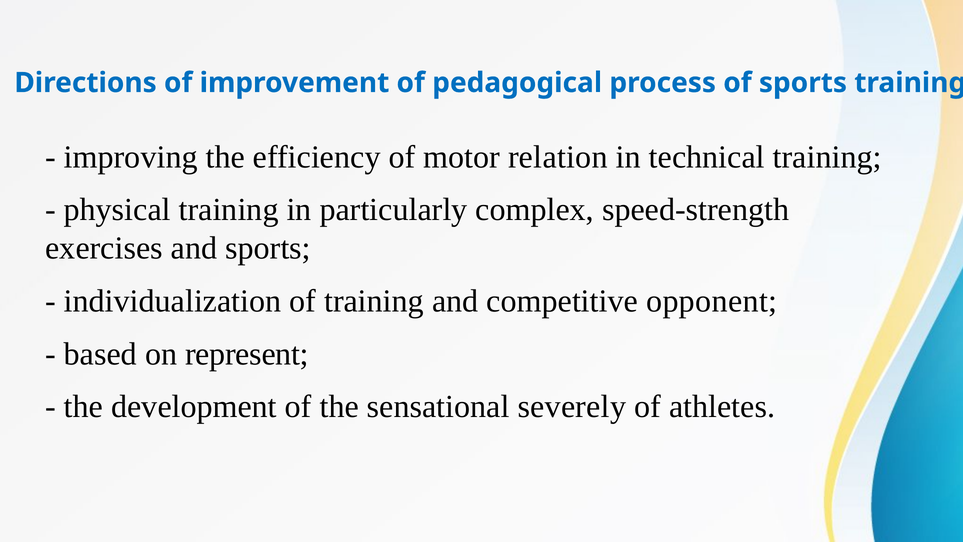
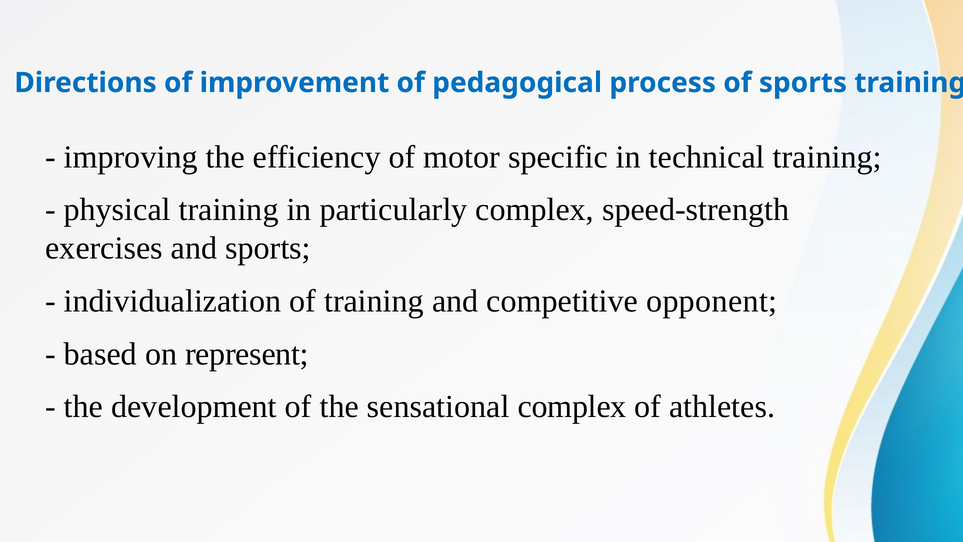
relation: relation -> specific (558, 157)
sensational severely: severely -> complex (572, 406)
